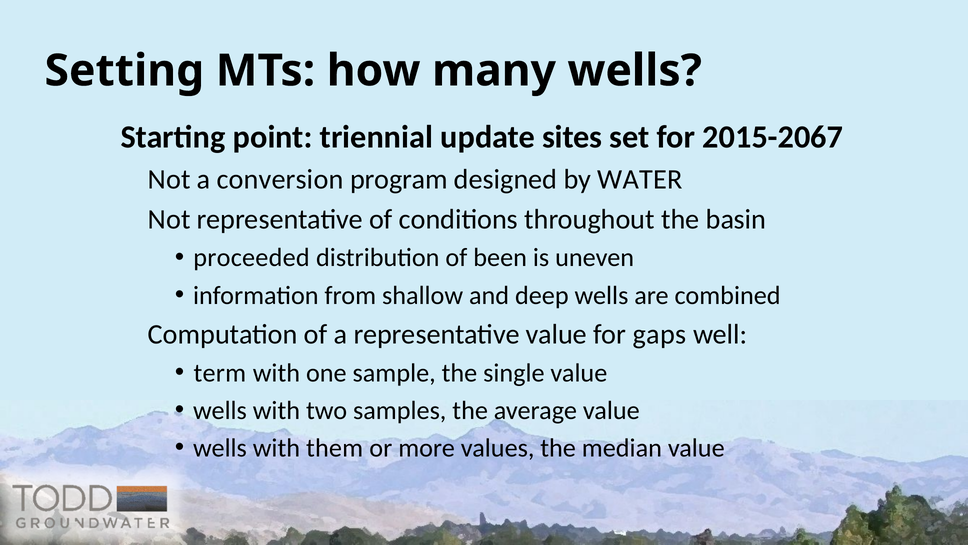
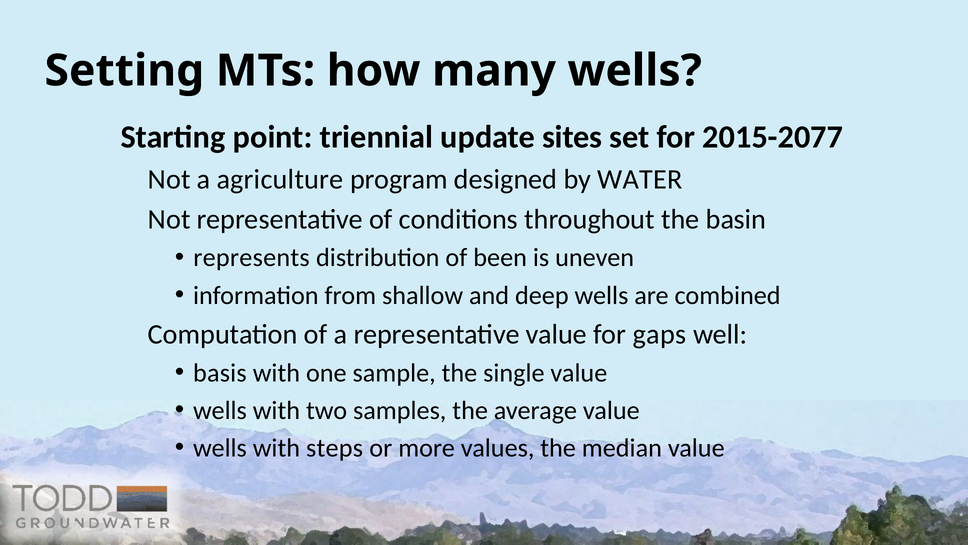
2015-2067: 2015-2067 -> 2015-2077 (773, 137)
conversion: conversion -> agriculture (280, 179)
proceeded: proceeded -> represents (251, 258)
term: term -> basis (220, 373)
them: them -> steps (335, 448)
